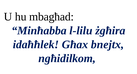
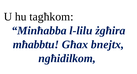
mbagħad: mbagħad -> tagħkom (51, 17)
idaħħlek: idaħħlek -> mħabbtu (36, 44)
